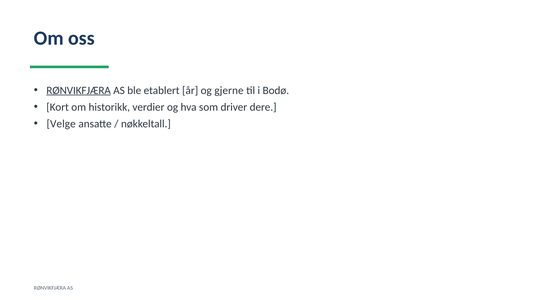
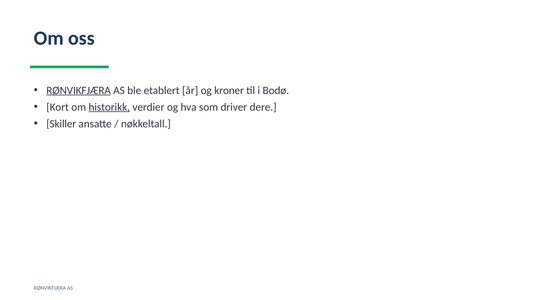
gjerne: gjerne -> kroner (229, 90)
historikk underline: none -> present (109, 107)
Velge: Velge -> Skiller (61, 124)
